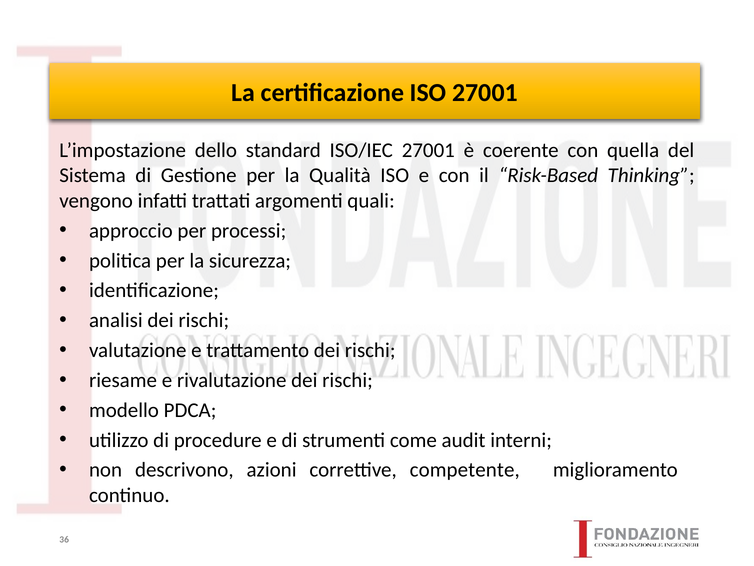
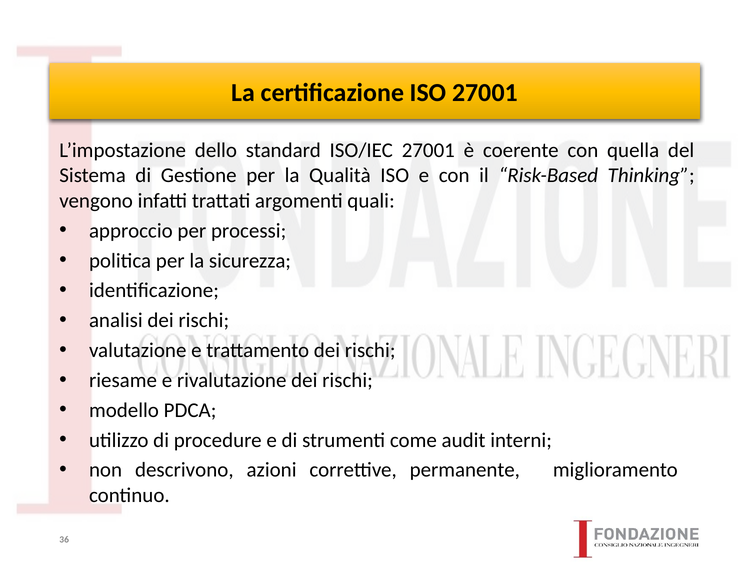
competente: competente -> permanente (465, 470)
